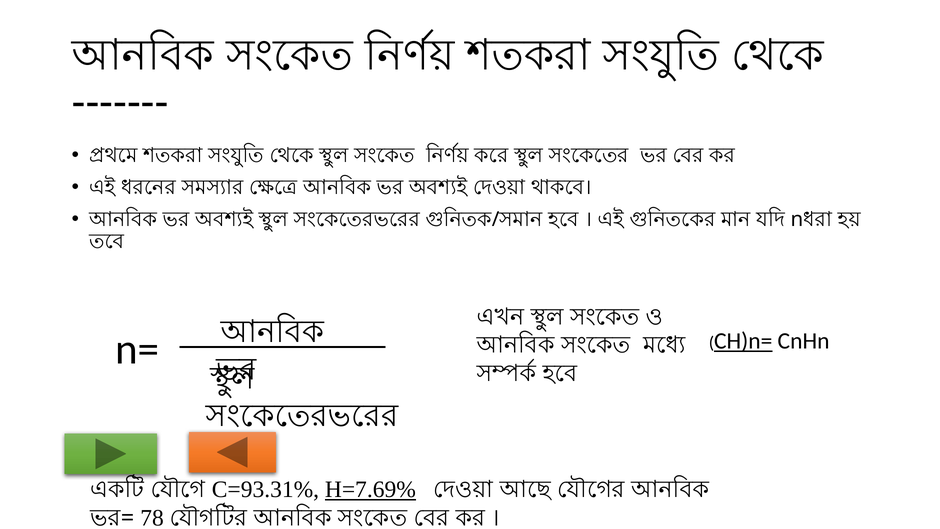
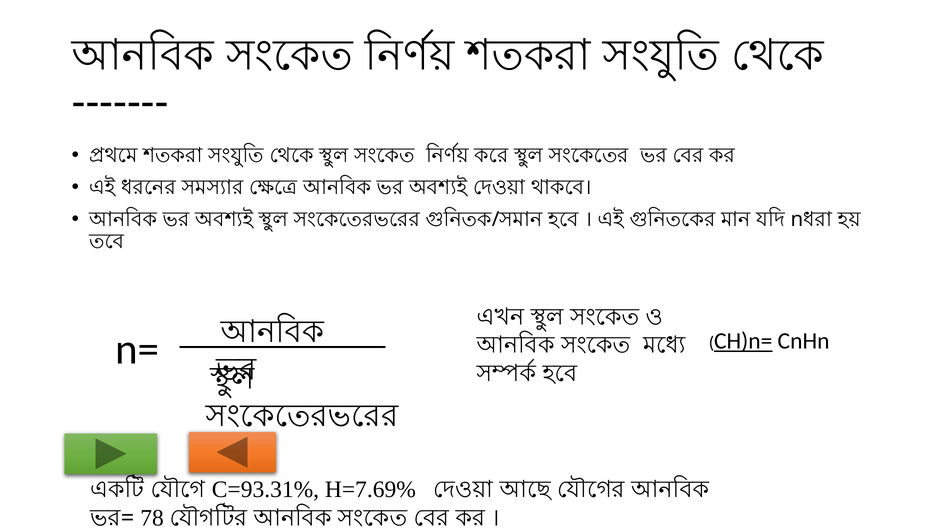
H=7.69% underline: present -> none (370, 489)
